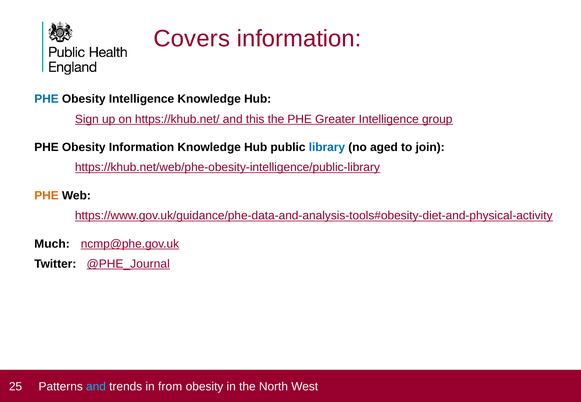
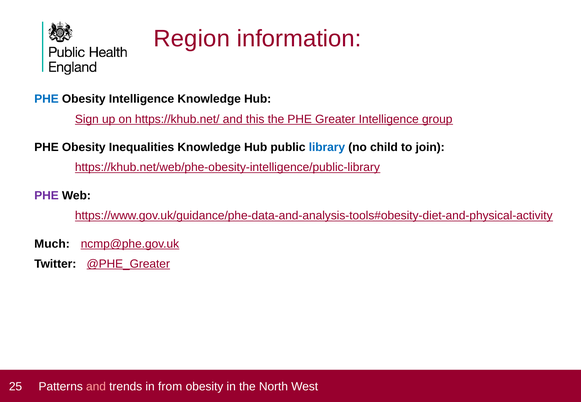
Covers: Covers -> Region (192, 39)
Obesity Information: Information -> Inequalities (142, 147)
aged: aged -> child (384, 147)
PHE colour: orange -> purple (47, 196)
@PHE_Journal: @PHE_Journal -> @PHE_Greater (128, 264)
and colour: light blue -> pink (96, 387)
